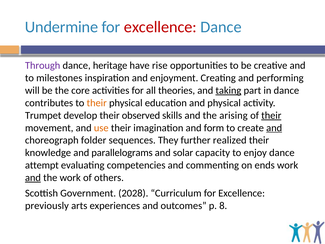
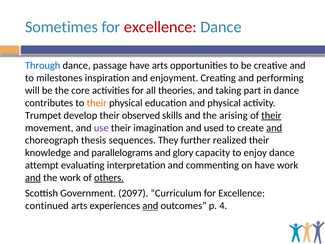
Undermine: Undermine -> Sometimes (61, 27)
Through colour: purple -> blue (43, 65)
heritage: heritage -> passage (110, 65)
have rise: rise -> arts (160, 65)
taking underline: present -> none (228, 90)
use colour: orange -> purple (101, 128)
form: form -> used (214, 128)
folder: folder -> thesis (94, 140)
solar: solar -> glory (183, 153)
competencies: competencies -> interpretation (136, 165)
on ends: ends -> have (265, 165)
others underline: none -> present (109, 178)
2028: 2028 -> 2097 (133, 193)
previously: previously -> continued (47, 206)
and underline: none -> present (150, 206)
8: 8 -> 4 (223, 206)
